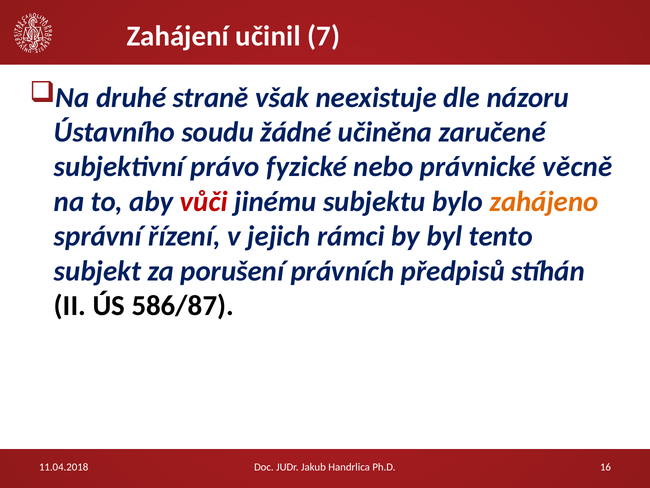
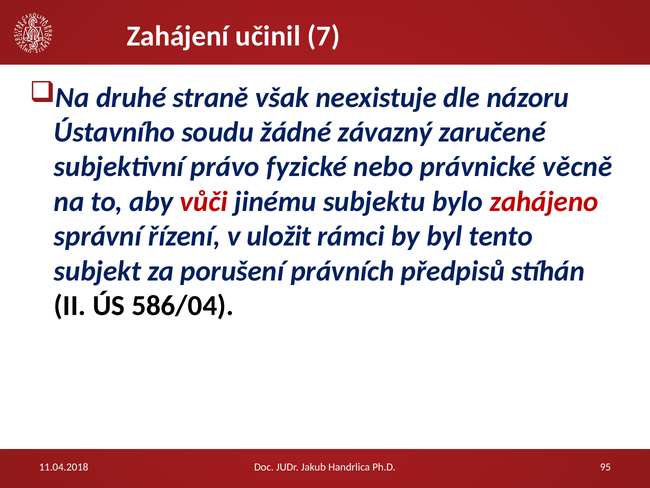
učiněna: učiněna -> závazný (385, 132)
zahájeno colour: orange -> red (544, 201)
jejich: jejich -> uložit (279, 236)
586/87: 586/87 -> 586/04 (183, 305)
16: 16 -> 95 (606, 467)
